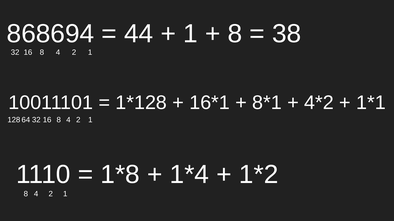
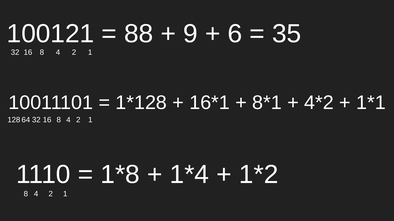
868694: 868694 -> 100121 (50, 34)
44: 44 -> 88 (139, 34)
1: 1 -> 9 (190, 34)
8: 8 -> 6 (235, 34)
38: 38 -> 35 (287, 34)
